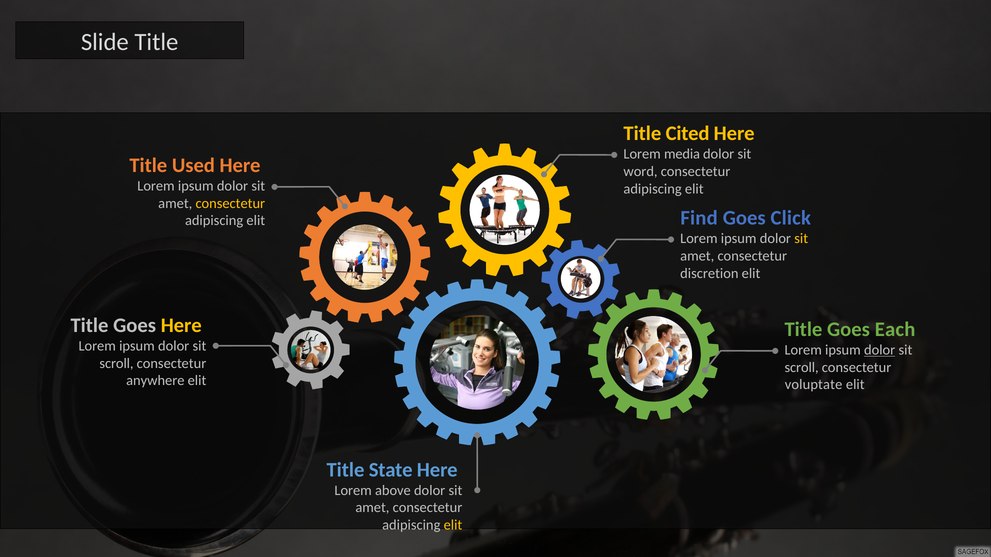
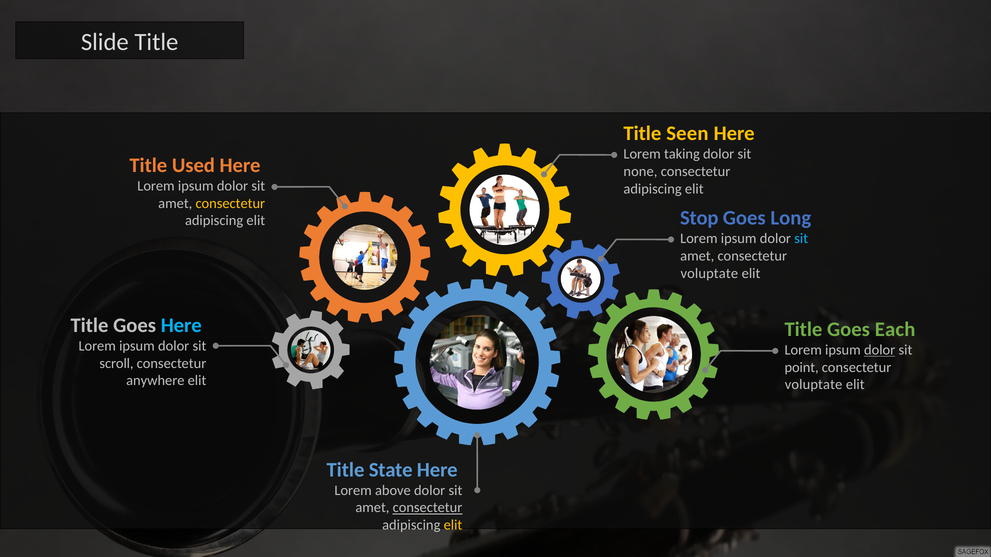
Cited: Cited -> Seen (687, 134)
media: media -> taking (682, 154)
word: word -> none (640, 172)
Find: Find -> Stop (699, 218)
Click: Click -> Long (791, 218)
sit colour: yellow -> light blue (801, 239)
discretion: discretion -> voluptate (709, 274)
Here colour: yellow -> light blue (181, 326)
scroll: scroll -> point (802, 368)
consectetur underline: none -> present (427, 508)
